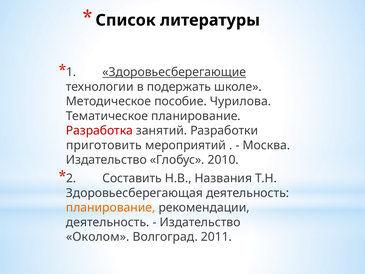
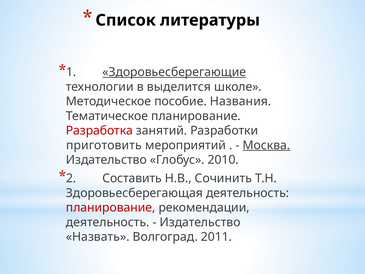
подержать: подержать -> выделится (179, 87)
Чурилова: Чурилова -> Названия (241, 101)
Москва underline: none -> present (266, 145)
Названия: Названия -> Сочинить (223, 178)
планирование colour: orange -> red (111, 207)
Околом: Околом -> Назвать (98, 237)
